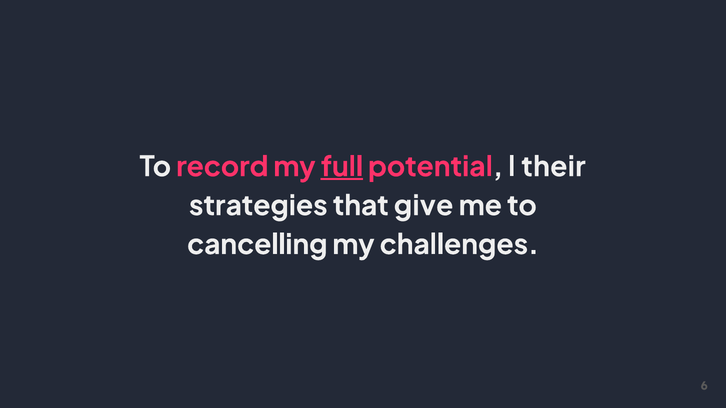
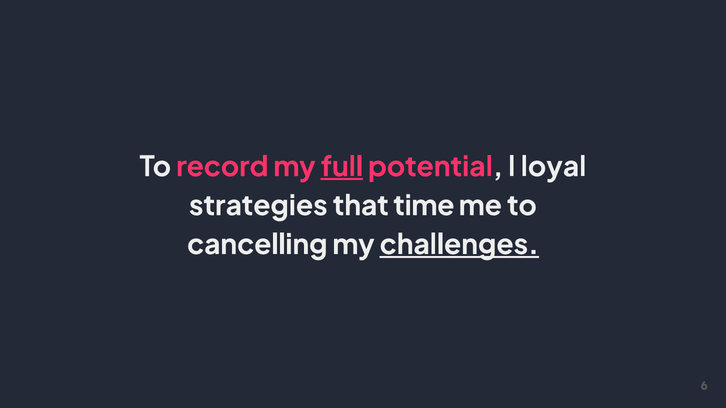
their: their -> loyal (554, 167)
give: give -> time (424, 206)
challenges underline: none -> present (459, 245)
